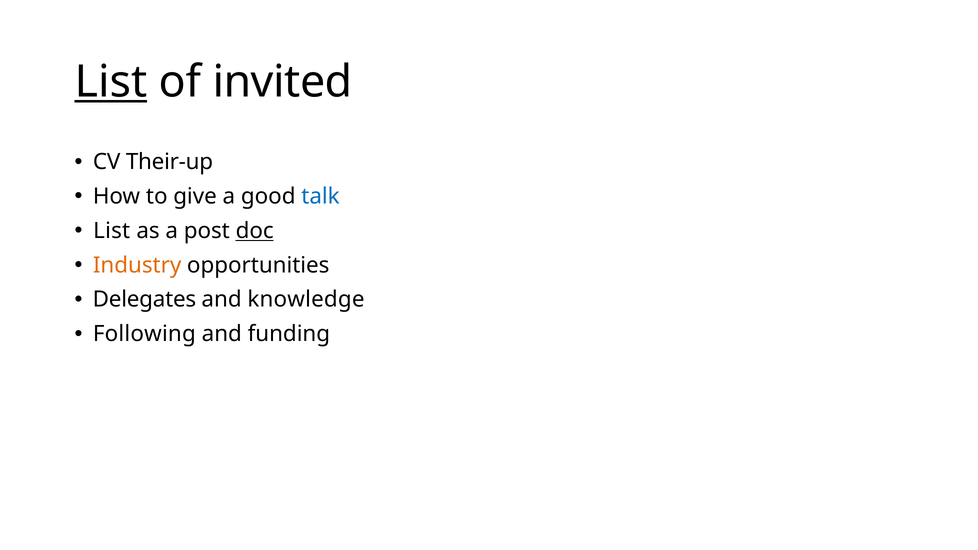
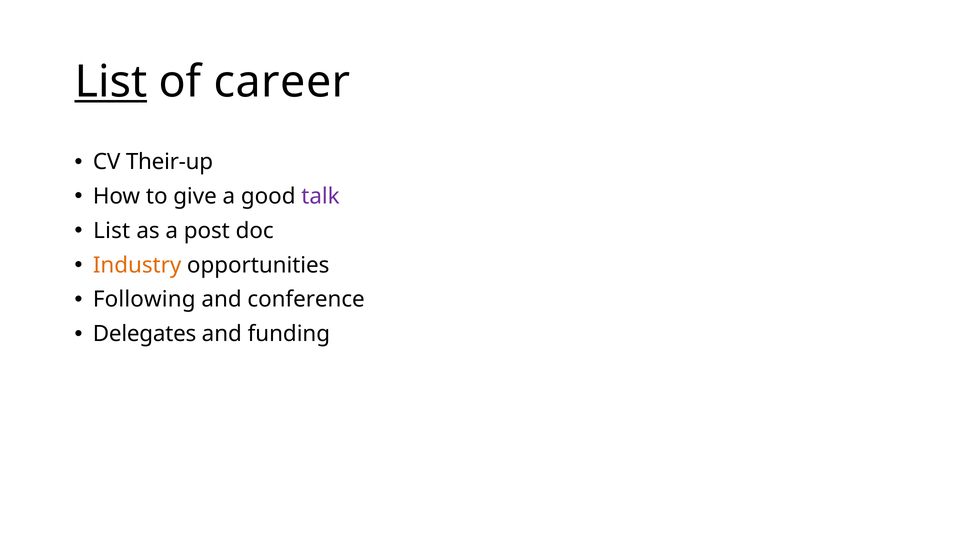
invited: invited -> career (282, 82)
talk colour: blue -> purple (320, 196)
doc underline: present -> none (255, 231)
Delegates: Delegates -> Following (144, 300)
knowledge: knowledge -> conference (306, 300)
Following: Following -> Delegates (145, 334)
